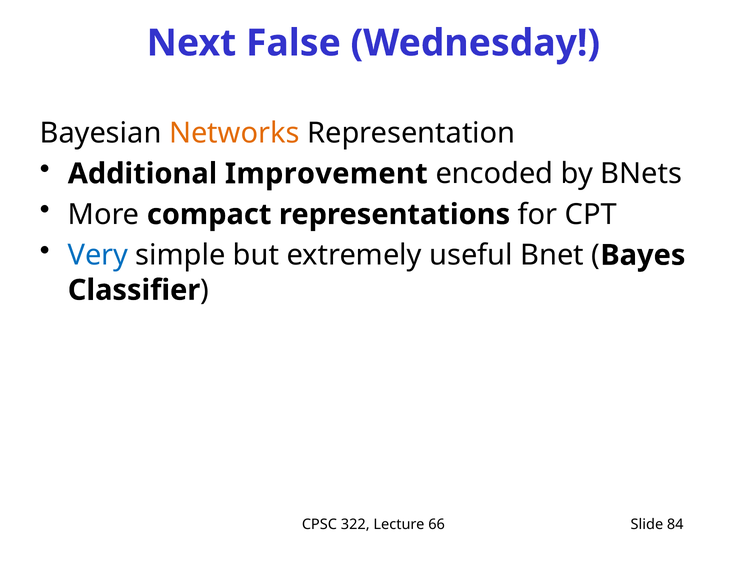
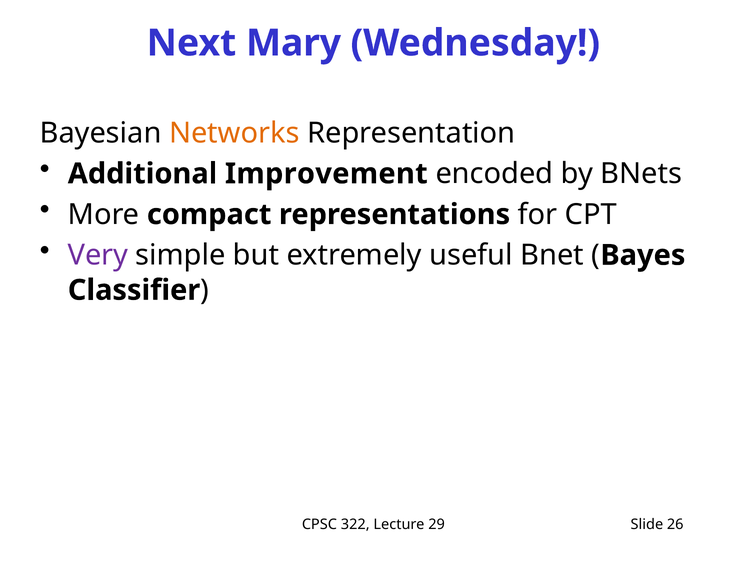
False: False -> Mary (293, 43)
Very colour: blue -> purple (98, 255)
66: 66 -> 29 (437, 524)
84: 84 -> 26 (675, 524)
